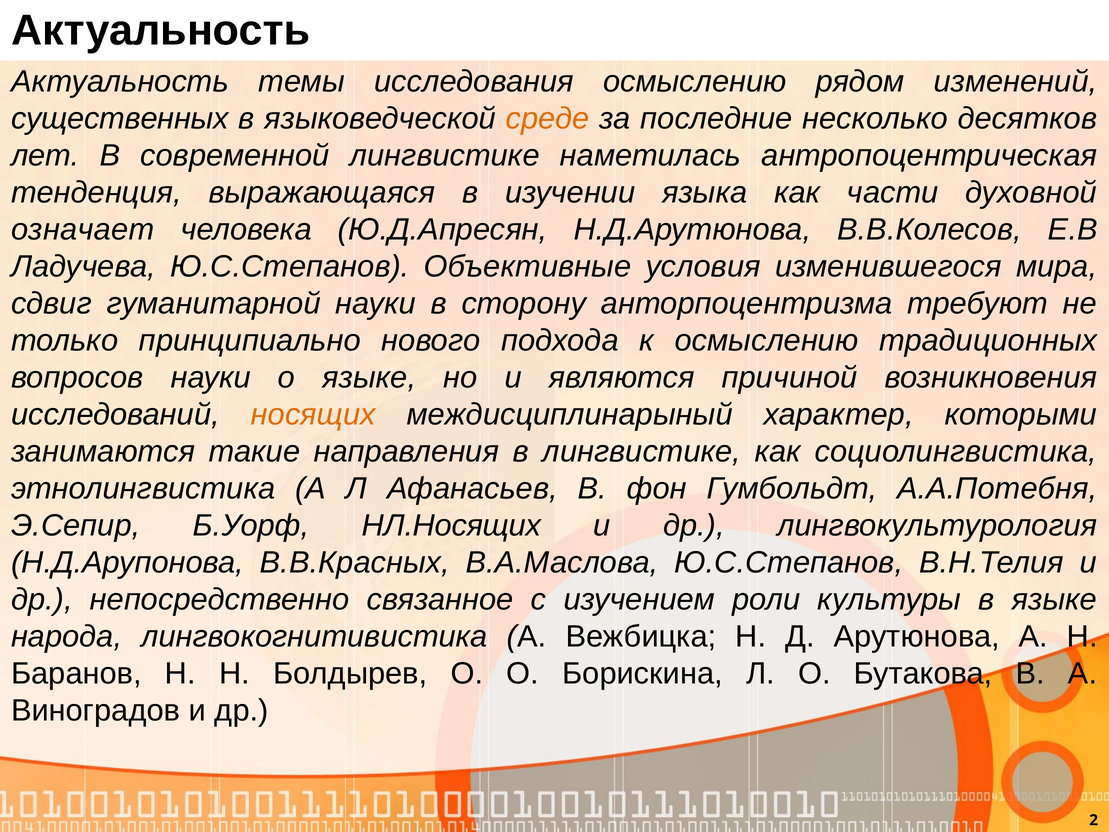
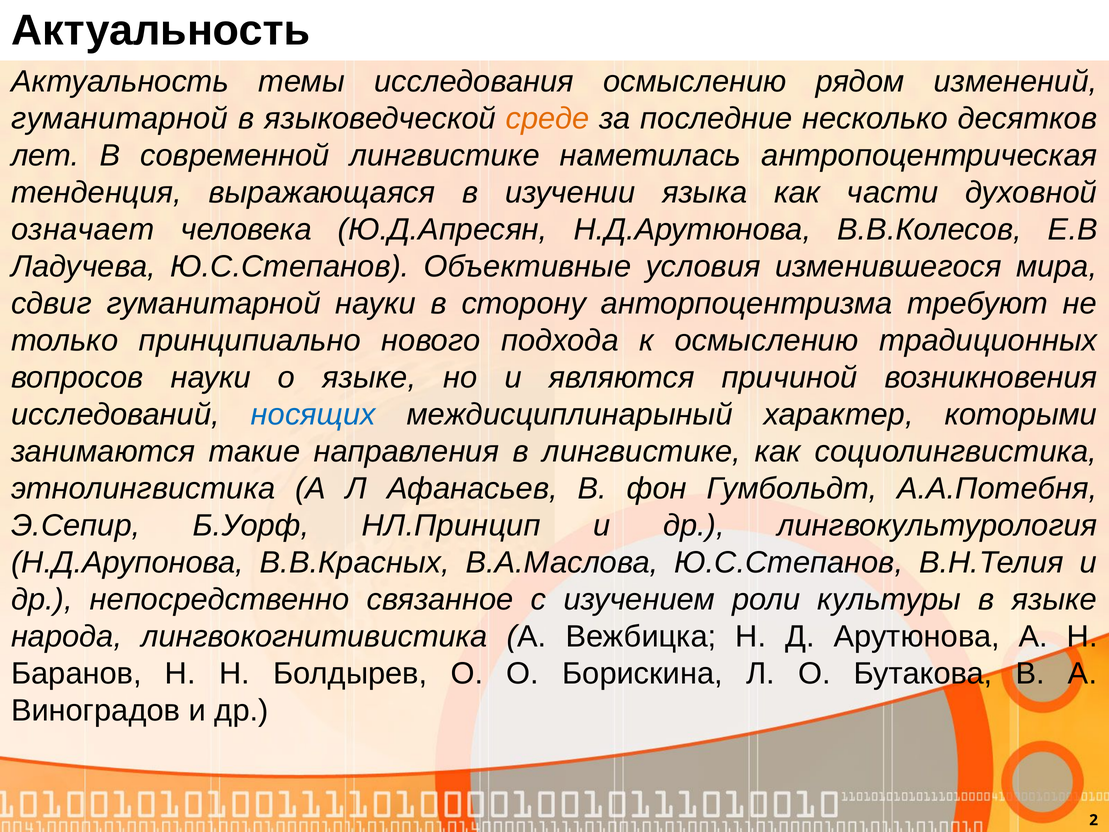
существенных: существенных -> гуманитарной (120, 119)
носящих colour: orange -> blue (313, 414)
НЛ.Носящих: НЛ.Носящих -> НЛ.Принцип (451, 525)
